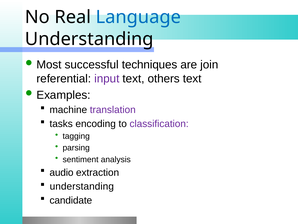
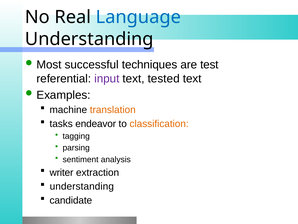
join: join -> test (209, 65)
others: others -> tested (164, 79)
translation colour: purple -> orange (113, 110)
encoding: encoding -> endeavor (96, 123)
classification colour: purple -> orange (159, 123)
audio: audio -> writer (61, 172)
